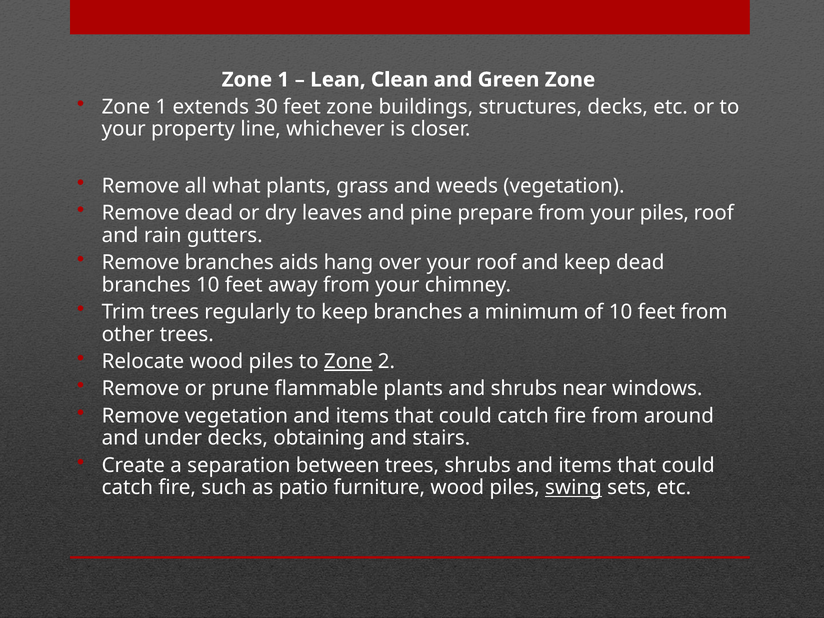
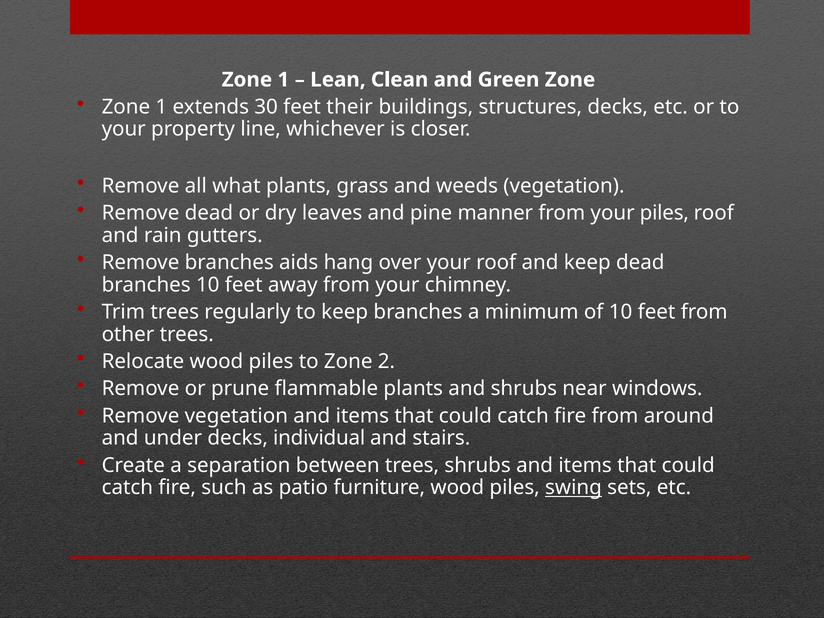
feet zone: zone -> their (350, 107)
prepare: prepare -> manner (495, 213)
Zone underline: present -> none (348, 361)
obtaining: obtaining -> individual (319, 438)
